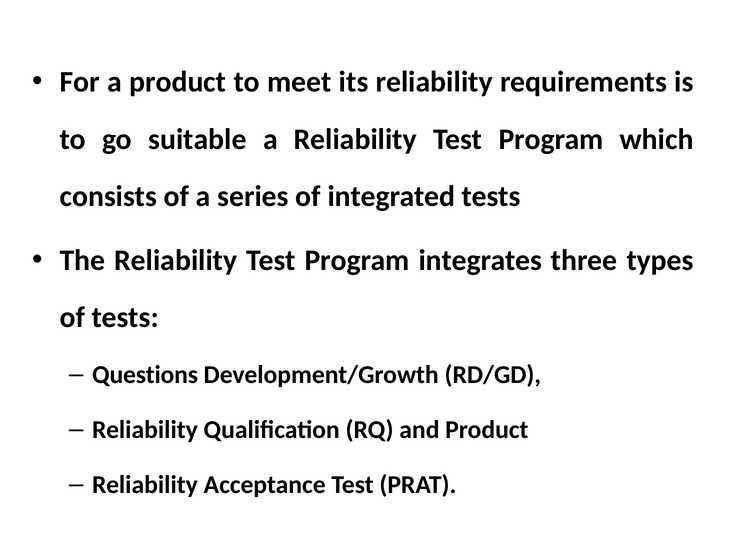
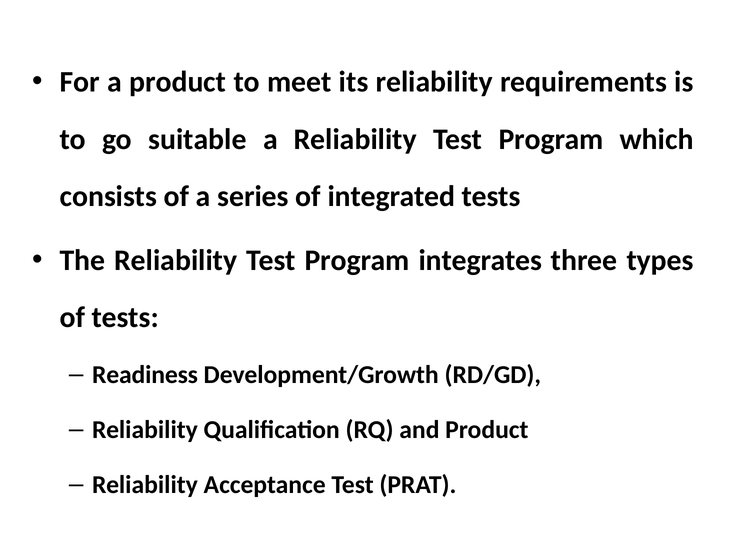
Questions: Questions -> Readiness (145, 374)
